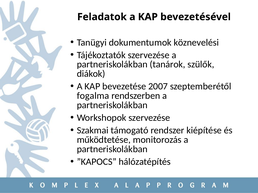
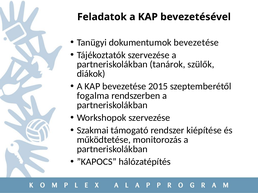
dokumentumok köznevelési: köznevelési -> bevezetése (196, 43)
2007: 2007 -> 2015 (158, 87)
